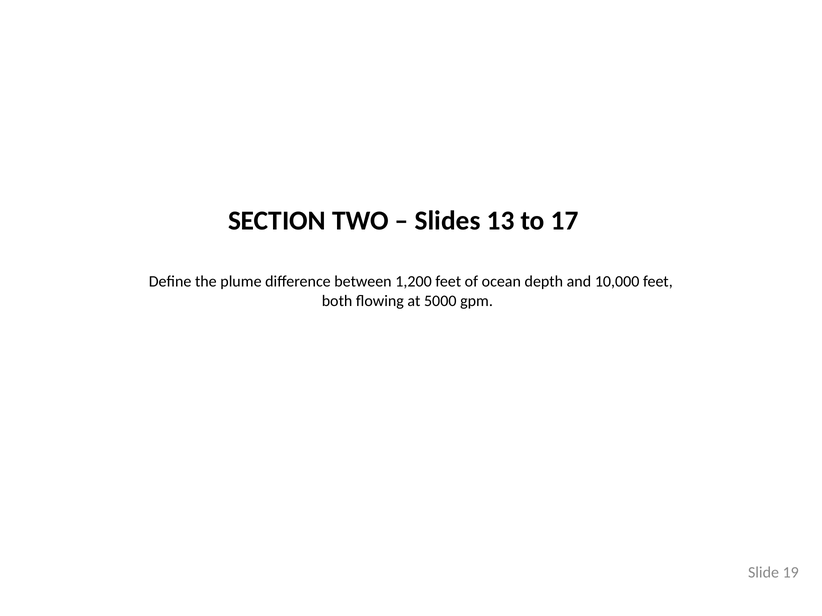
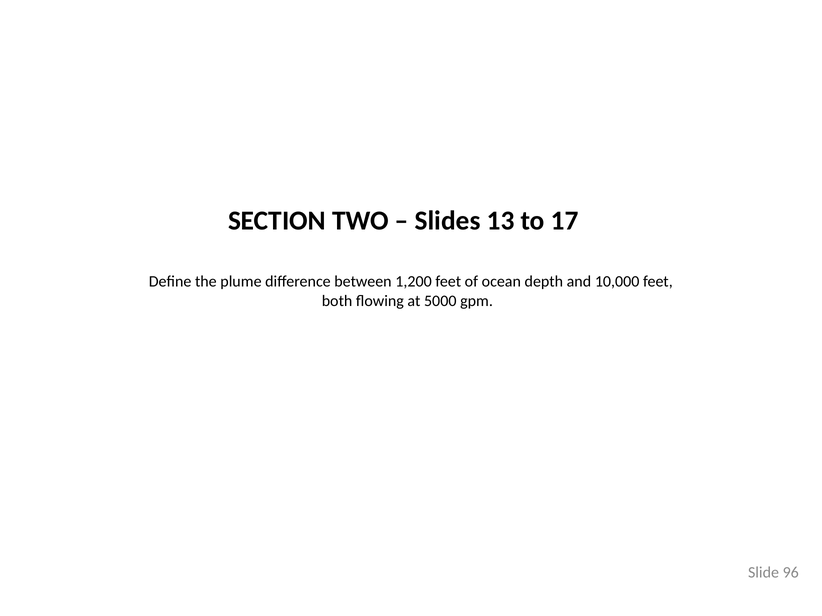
19: 19 -> 96 (791, 573)
